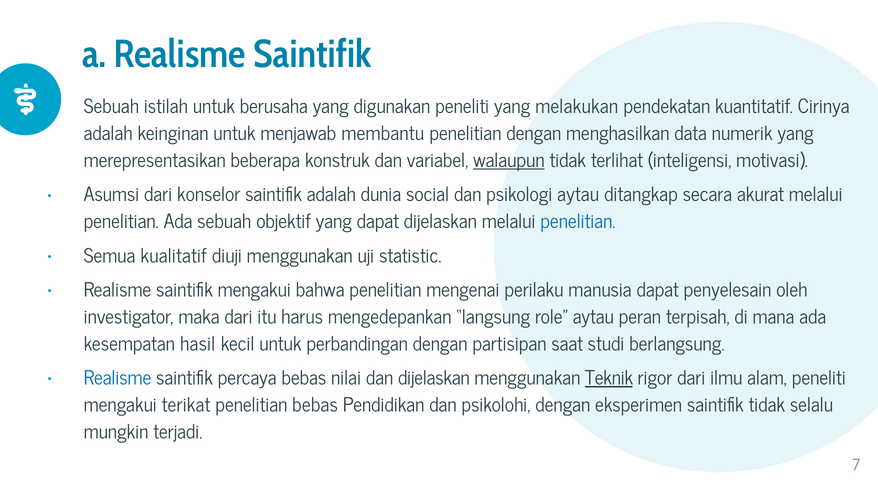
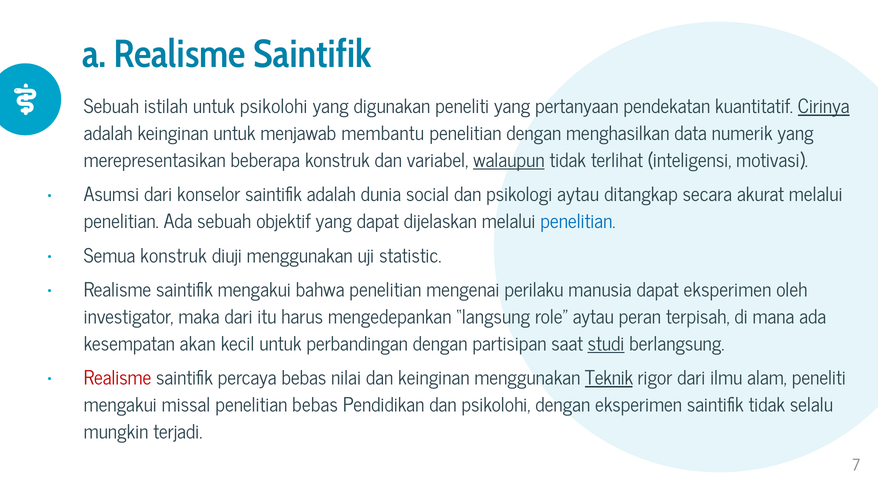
untuk berusaha: berusaha -> psikolohi (274, 107)
melakukan: melakukan -> pertanyaan (577, 107)
Cirinya underline: none -> present (824, 107)
Semua kualitatif: kualitatif -> konstruk (174, 256)
dapat penyelesain: penyelesain -> eksperimen (727, 290)
hasil: hasil -> akan (198, 344)
studi underline: none -> present (606, 344)
Realisme colour: blue -> red (118, 378)
dan dijelaskan: dijelaskan -> keinginan (434, 378)
terikat: terikat -> missal (186, 405)
